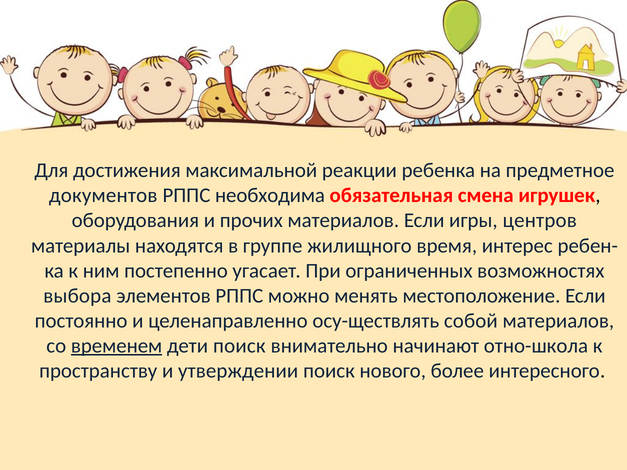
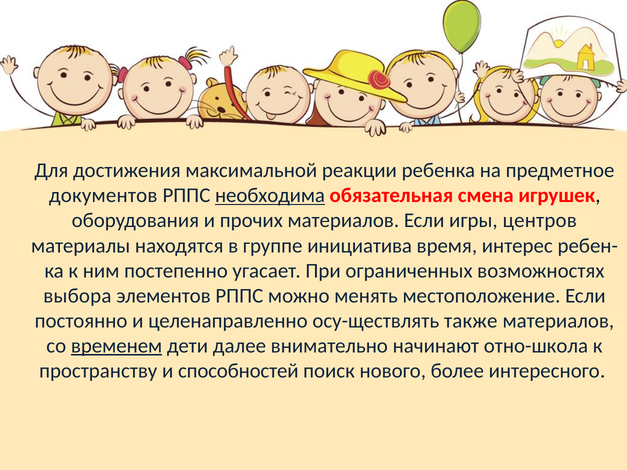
необходима underline: none -> present (270, 196)
жилищного: жилищного -> инициатива (360, 246)
собой: собой -> также (471, 321)
дети поиск: поиск -> далее (239, 346)
утверждении: утверждении -> способностей (238, 371)
